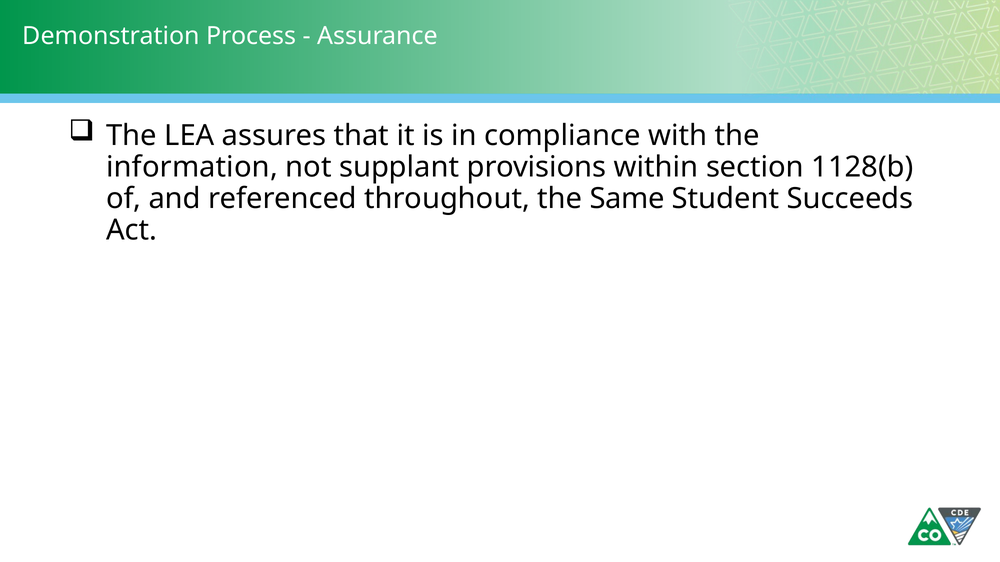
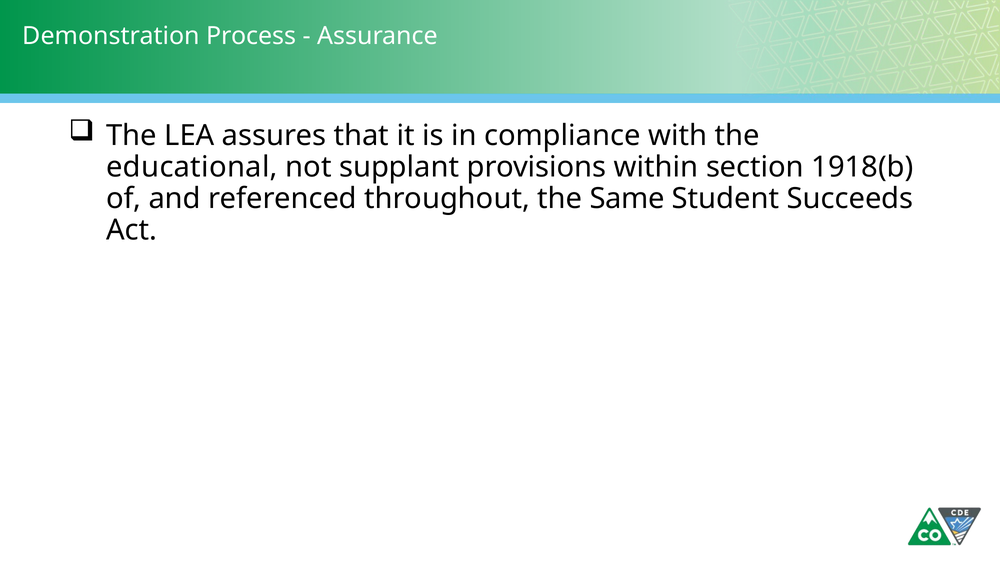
information: information -> educational (192, 167)
1128(b: 1128(b -> 1918(b (862, 167)
